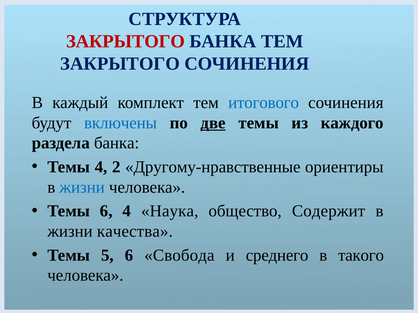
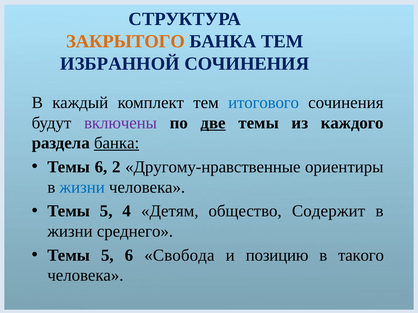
ЗАКРЫТОГО colour: red -> orange (126, 42)
ЗАКРЫТОГО: ЗАКРЫТОГО -> ИЗБРАННОЙ (120, 64)
включены colour: blue -> purple (121, 123)
банка underline: none -> present (117, 143)
Темы 4: 4 -> 6 (101, 167)
6: 6 -> 5 (106, 211)
Наука: Наука -> Детям (170, 211)
качества: качества -> среднего (135, 232)
среднего: среднего -> позицию (277, 256)
